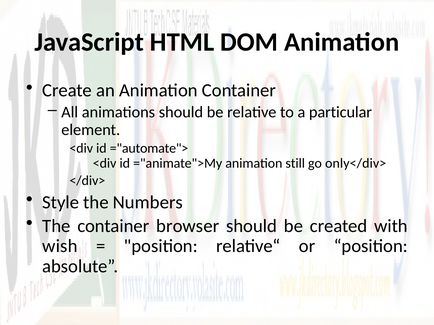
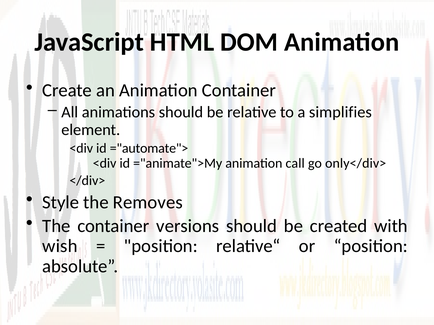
particular: particular -> simplifies (340, 112)
still: still -> call (295, 163)
Numbers: Numbers -> Removes (148, 203)
browser: browser -> versions (188, 226)
